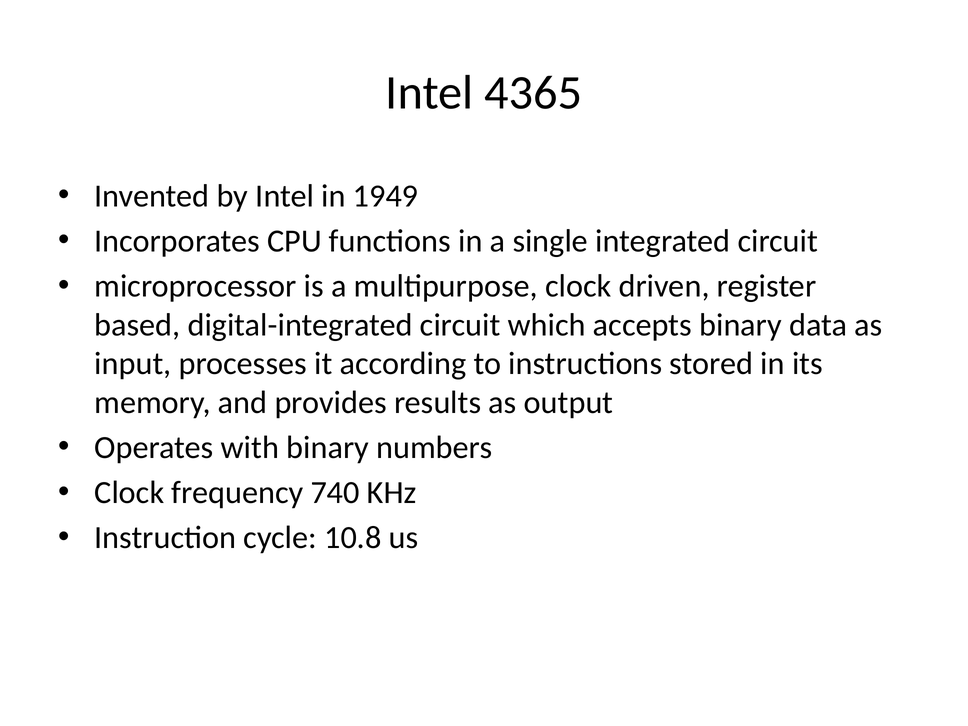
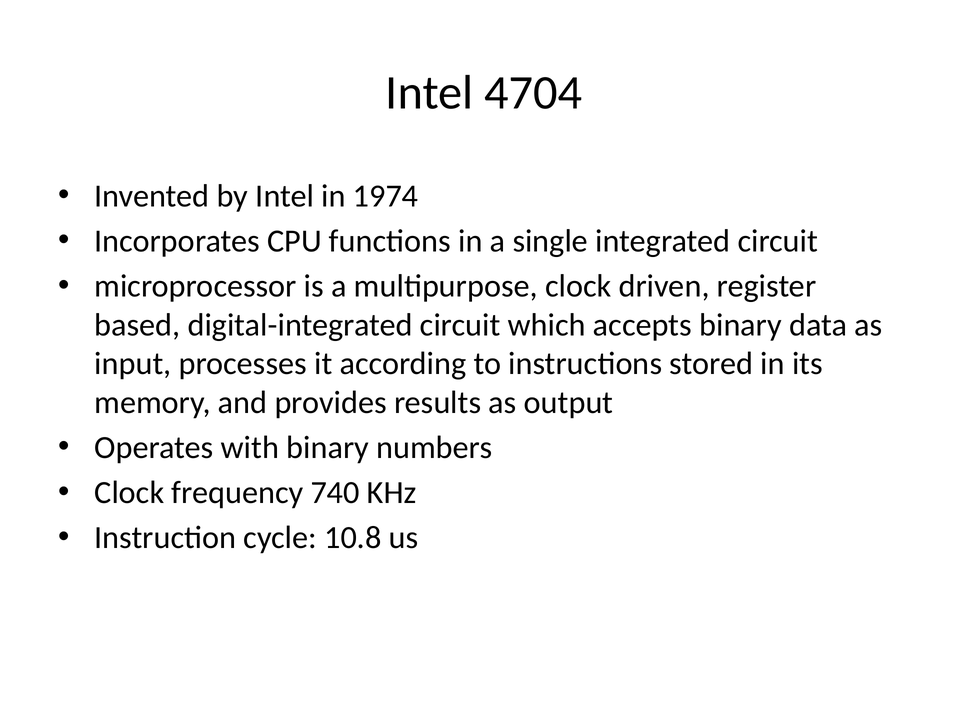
4365: 4365 -> 4704 (533, 93)
1949: 1949 -> 1974 (386, 196)
